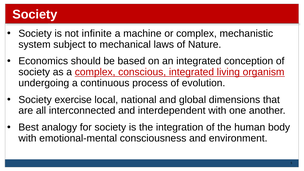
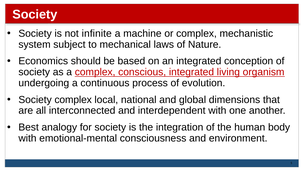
Society exercise: exercise -> complex (73, 100)
